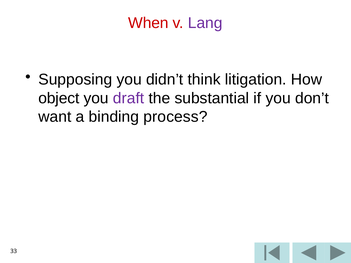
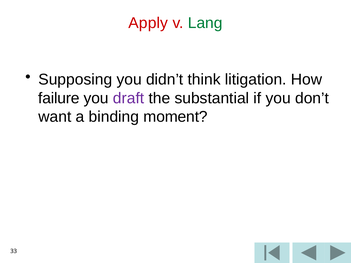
When: When -> Apply (148, 23)
Lang colour: purple -> green (205, 23)
object: object -> failure (59, 98)
process: process -> moment (176, 117)
